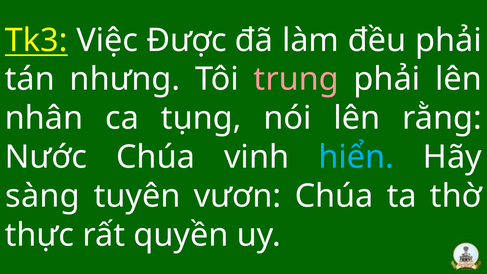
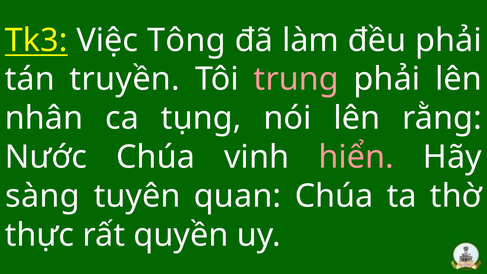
Được: Được -> Tông (186, 40)
nhưng: nhưng -> truyền (125, 79)
hiển colour: light blue -> pink (356, 157)
vươn: vươn -> quan (237, 196)
